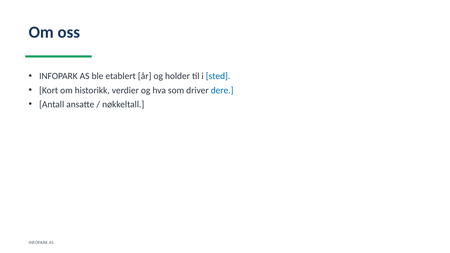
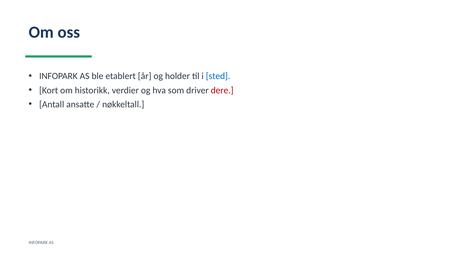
dere colour: blue -> red (222, 90)
